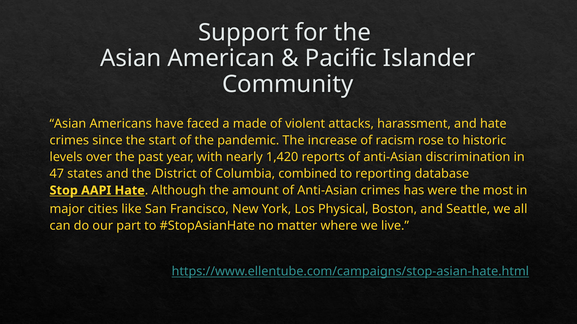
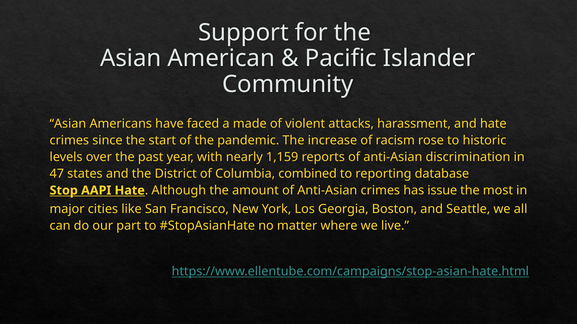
1,420: 1,420 -> 1,159 (282, 157)
were: were -> issue (442, 191)
Physical: Physical -> Georgia (343, 209)
